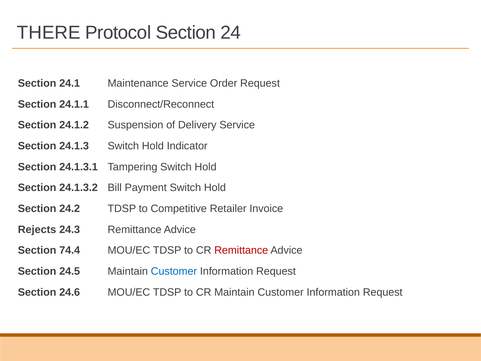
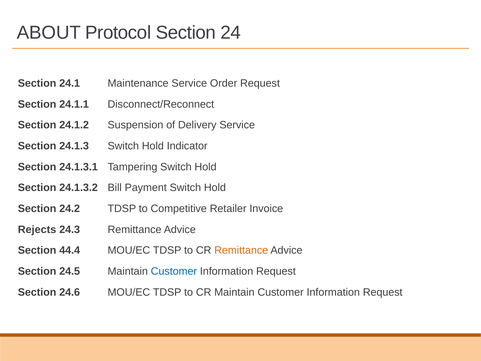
THERE: THERE -> ABOUT (49, 33)
74.4: 74.4 -> 44.4 (70, 250)
Remittance colour: red -> orange (241, 250)
